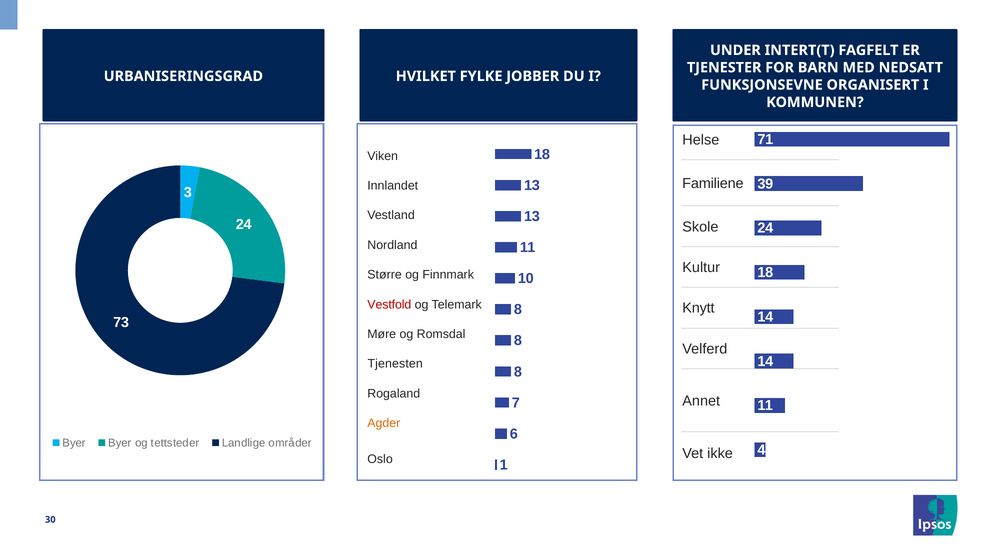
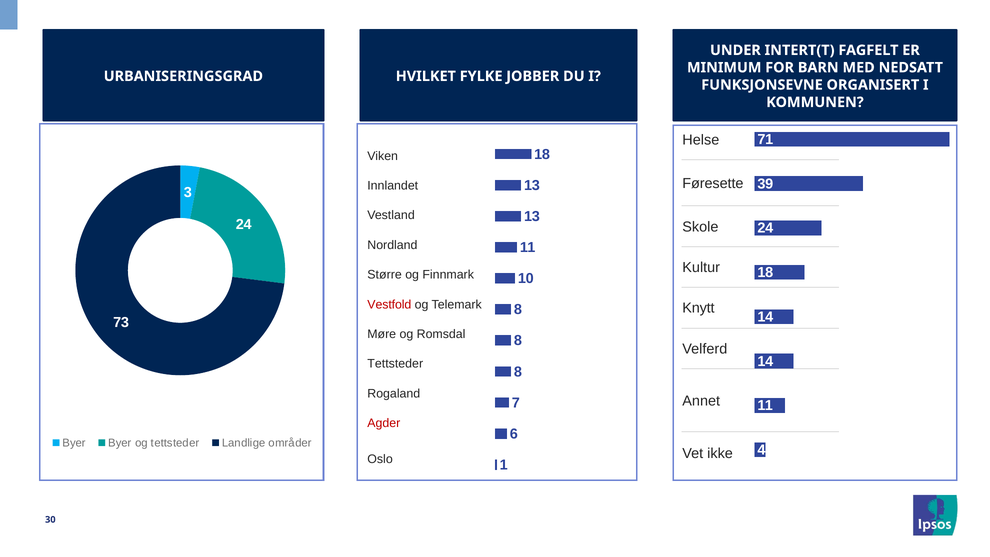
TJENESTER: TJENESTER -> MINIMUM (724, 68)
Familiene: Familiene -> Føresette (713, 183)
Tjenesten: Tjenesten -> Tettsteder (395, 364)
Agder colour: orange -> red (384, 423)
